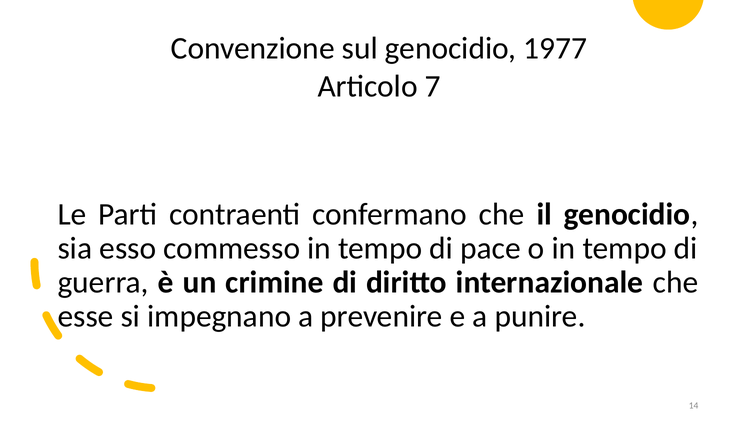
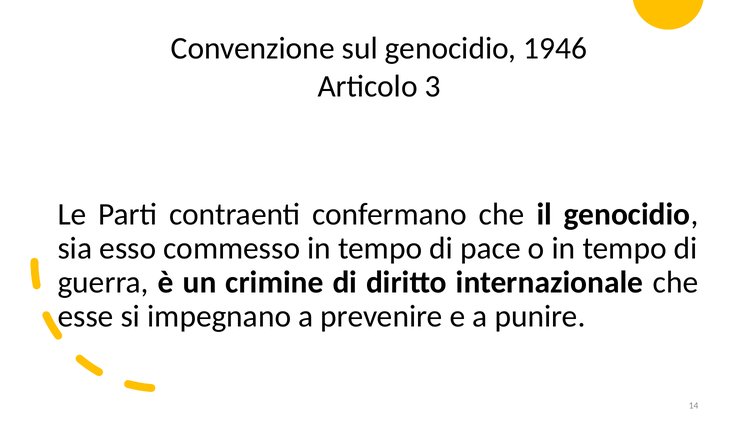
1977: 1977 -> 1946 (555, 48)
7: 7 -> 3 (433, 86)
